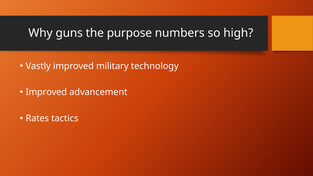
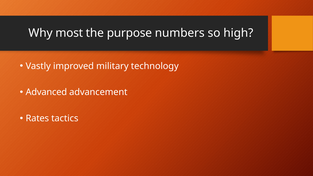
guns: guns -> most (69, 33)
Improved: Improved -> Advanced (46, 92)
